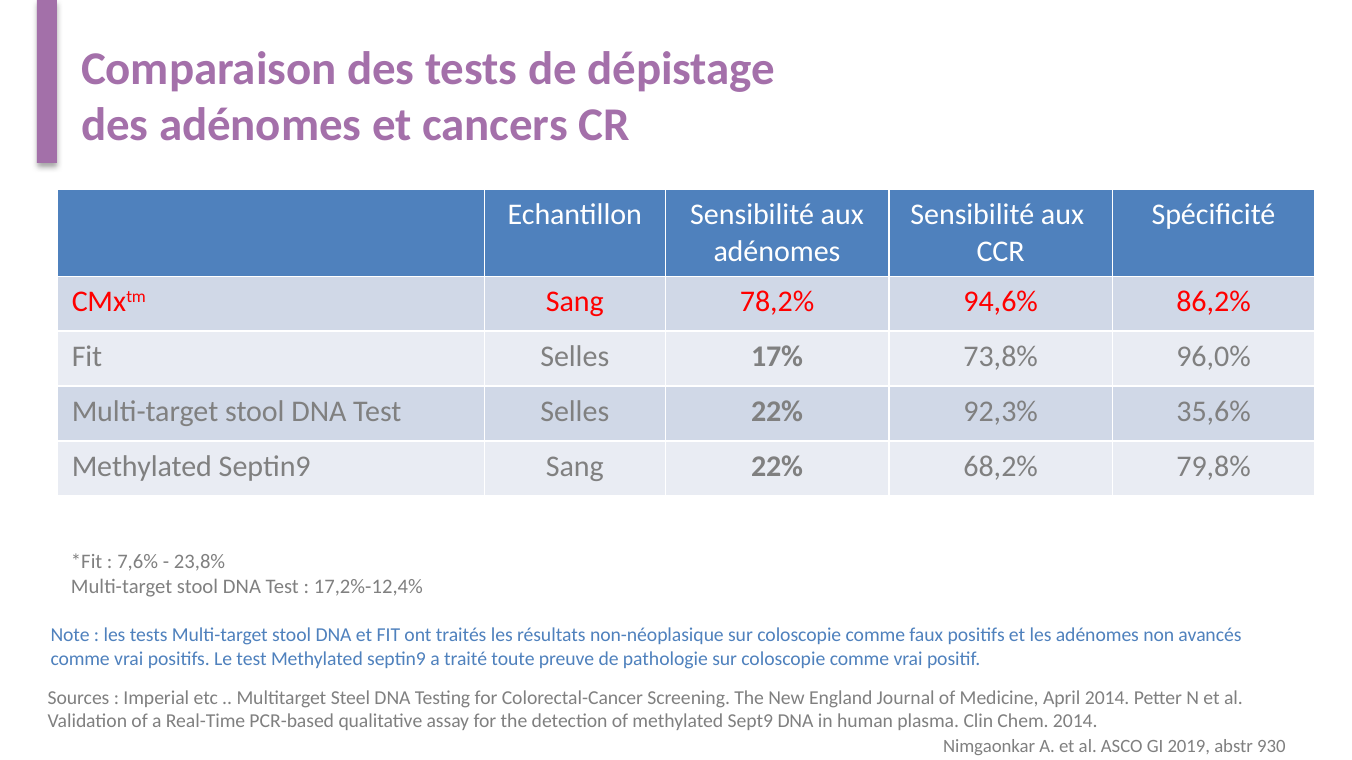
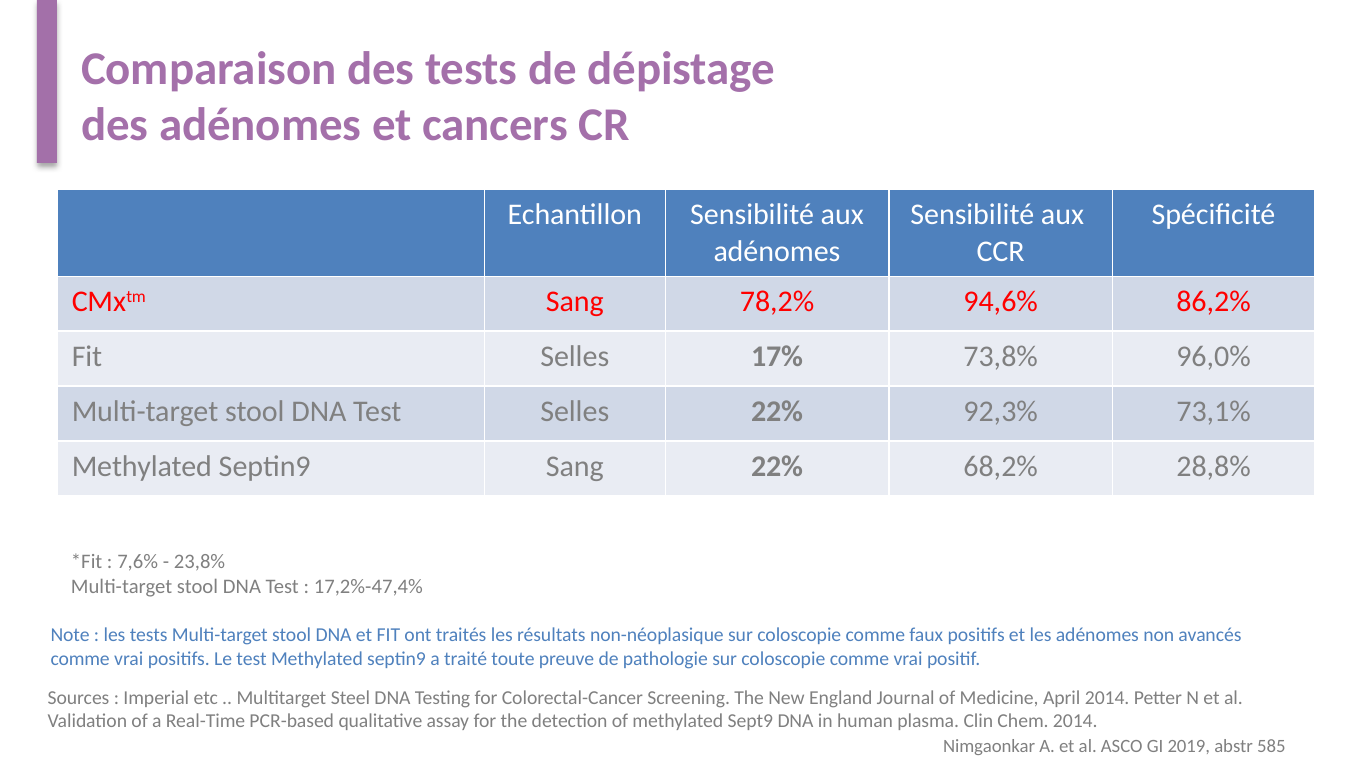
35,6%: 35,6% -> 73,1% (1214, 412)
79,8%: 79,8% -> 28,8% (1214, 467)
17,2%-12,4%: 17,2%-12,4% -> 17,2%-47,4% (368, 587)
930: 930 -> 585 (1271, 747)
